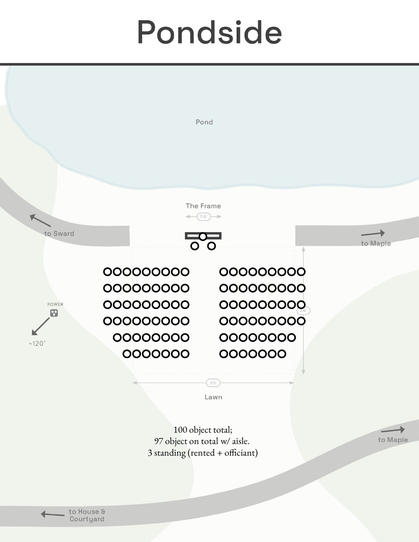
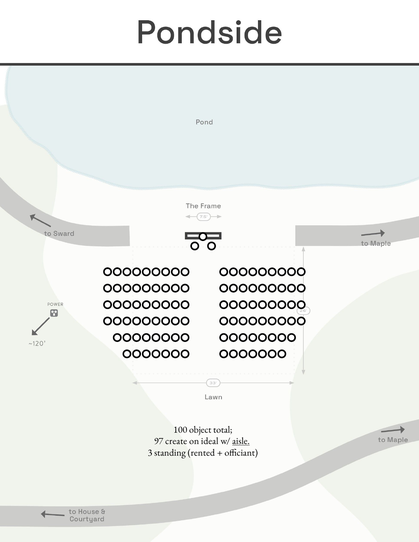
97 object: object -> create (176, 441)
on total: total -> ideal (210, 441)
aisle underline: none -> present (241, 441)
